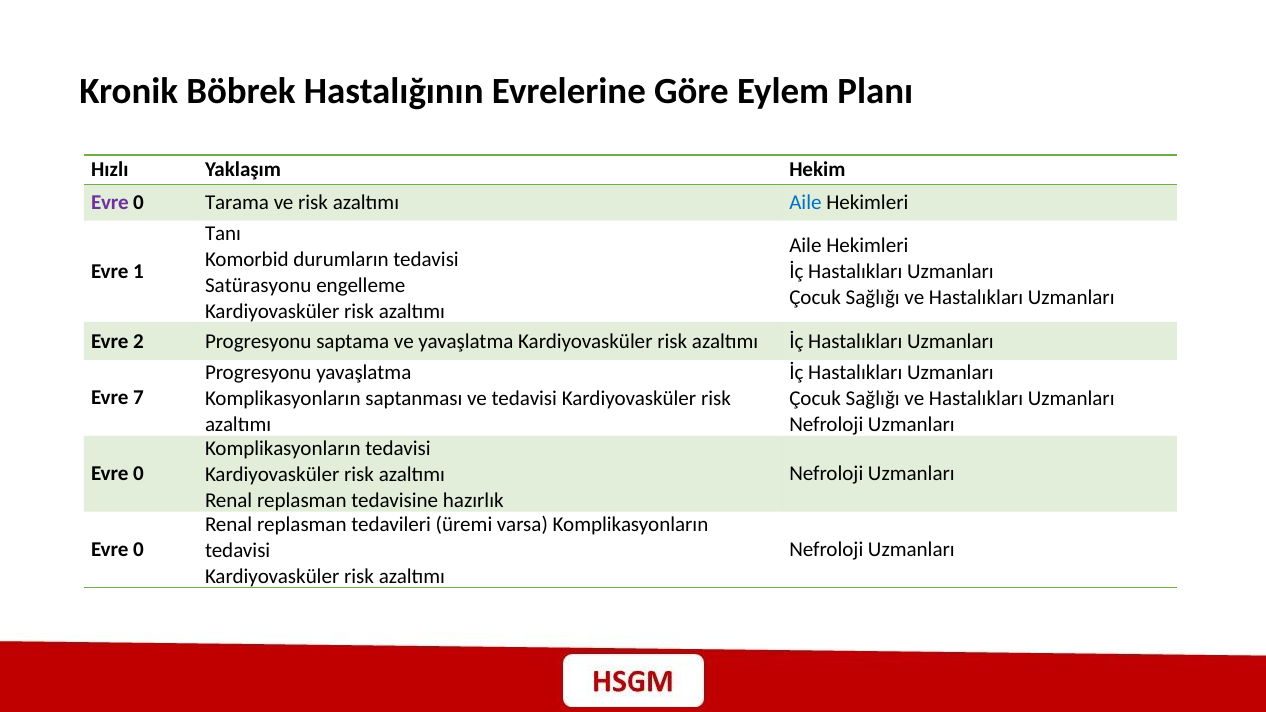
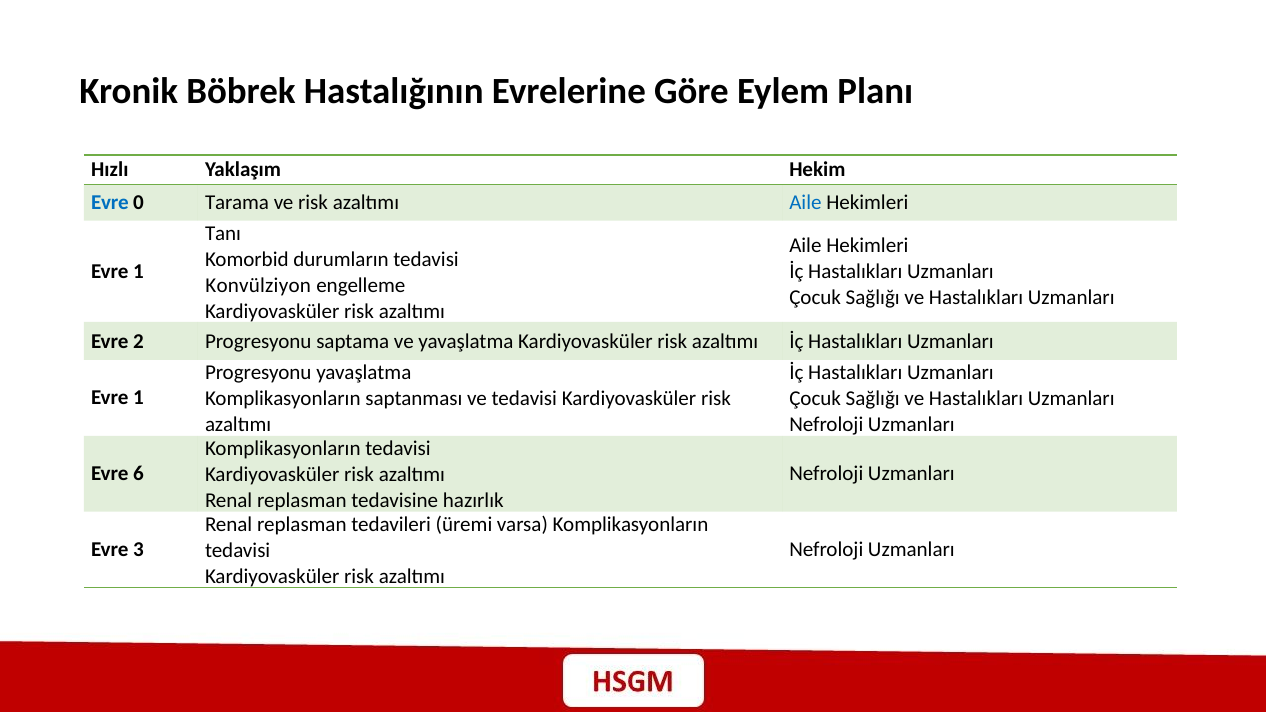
Evre colour: purple -> blue (110, 203)
Satürasyonu: Satürasyonu -> Konvülziyon (258, 285)
7: 7 -> 1 (139, 398)
0: 0 -> 6 (139, 474)
0: 0 -> 3 (139, 550)
